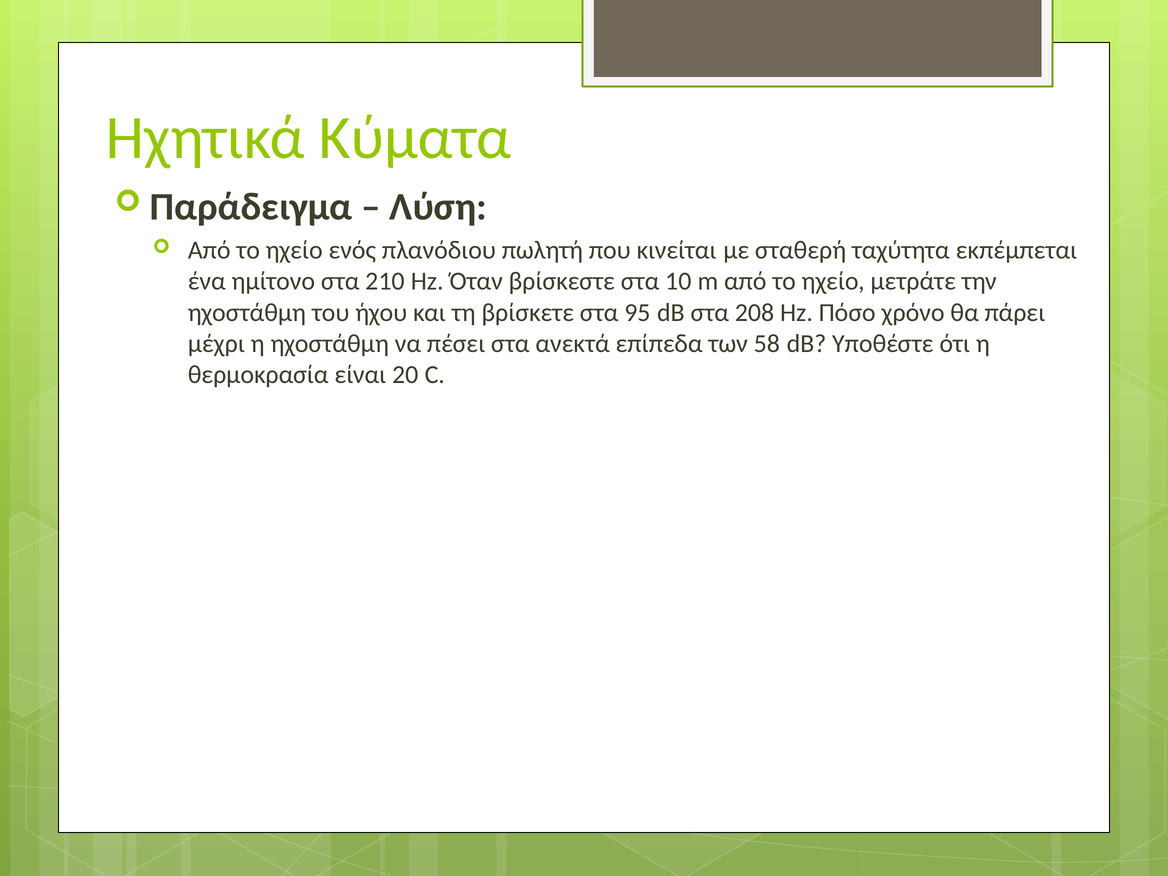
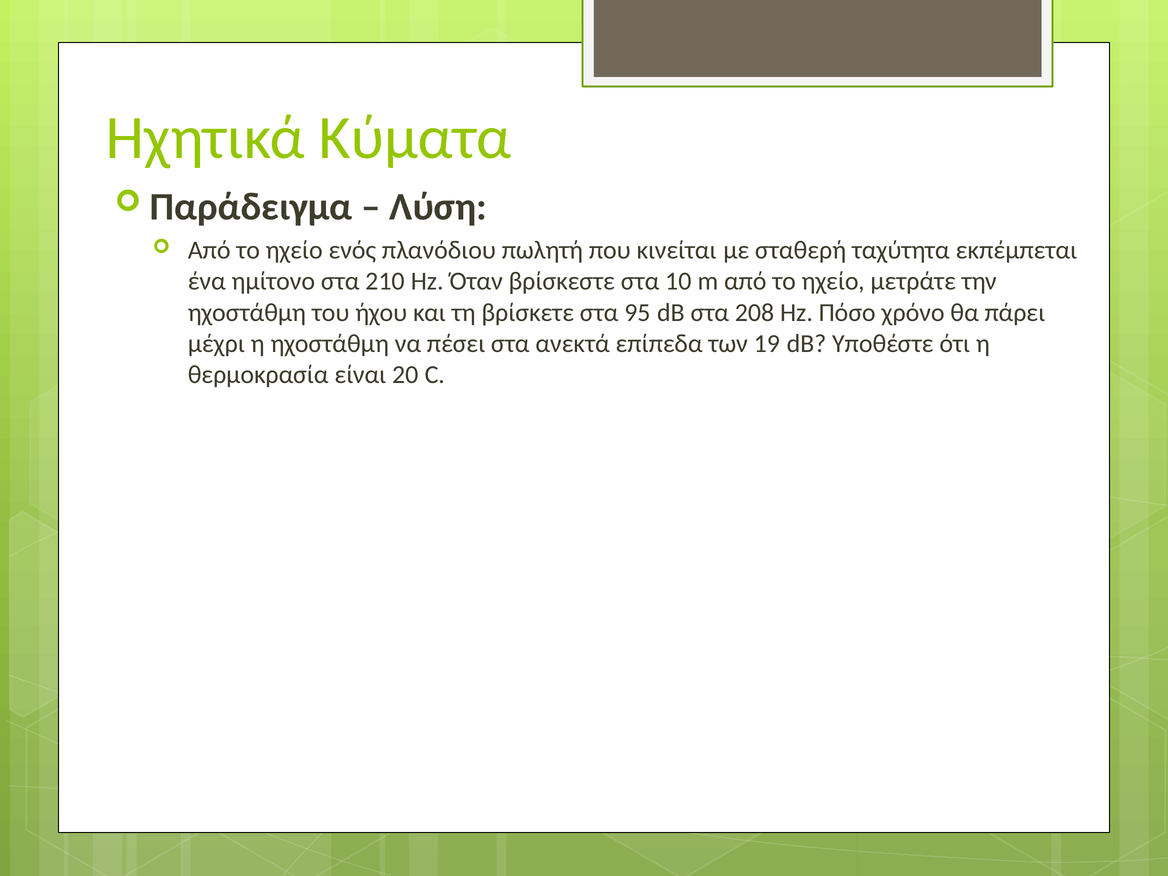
58: 58 -> 19 (767, 344)
